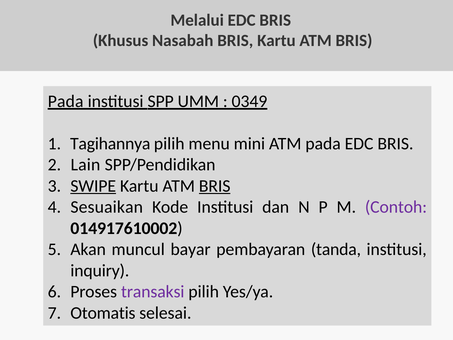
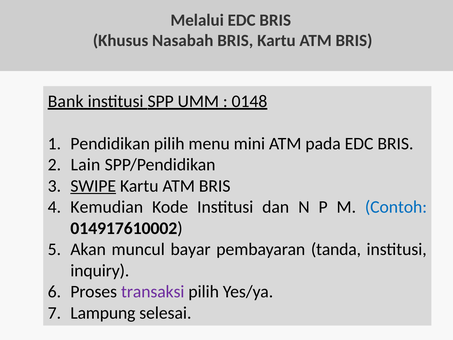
Pada: Pada -> Bank (66, 101)
0349: 0349 -> 0148 (249, 101)
Tagihannya: Tagihannya -> Pendidikan (110, 143)
BRIS underline: present -> none (215, 186)
Sesuaikan: Sesuaikan -> Kemudian (107, 207)
Contoh colour: purple -> blue (396, 207)
Otomatis: Otomatis -> Lampung (103, 313)
